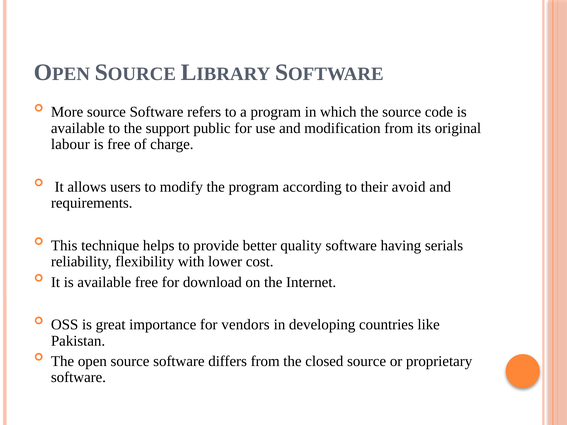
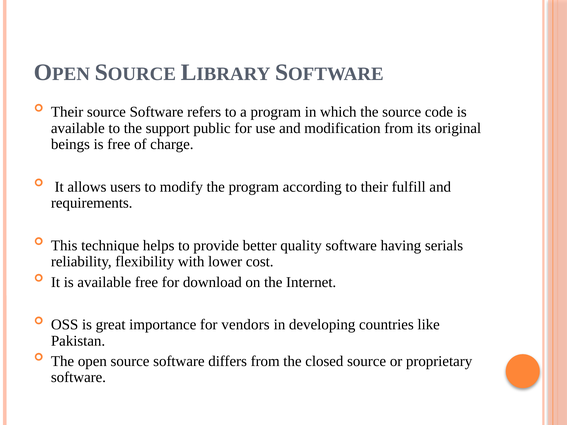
More: More -> Their (67, 112)
labour: labour -> beings (70, 144)
avoid: avoid -> fulfill (409, 187)
